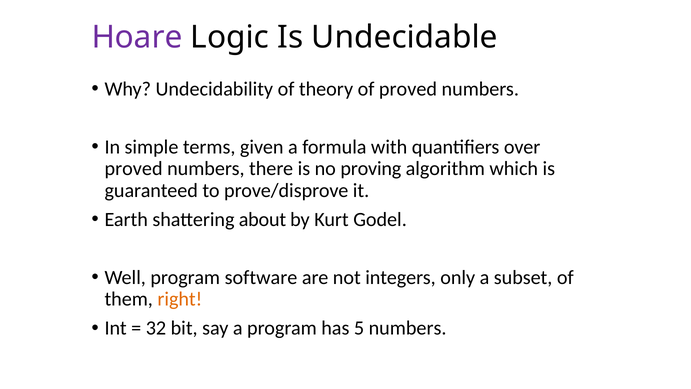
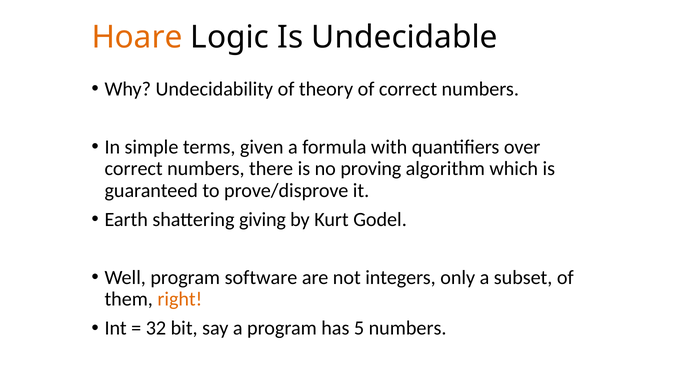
Hoare colour: purple -> orange (137, 37)
of proved: proved -> correct (408, 89)
proved: proved -> correct (134, 169)
about: about -> giving (262, 219)
